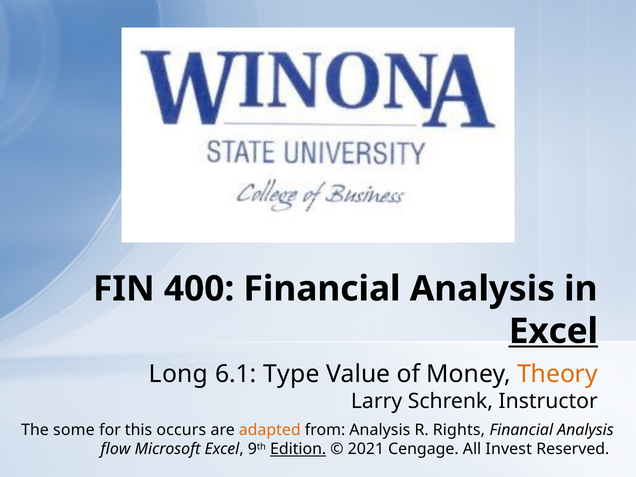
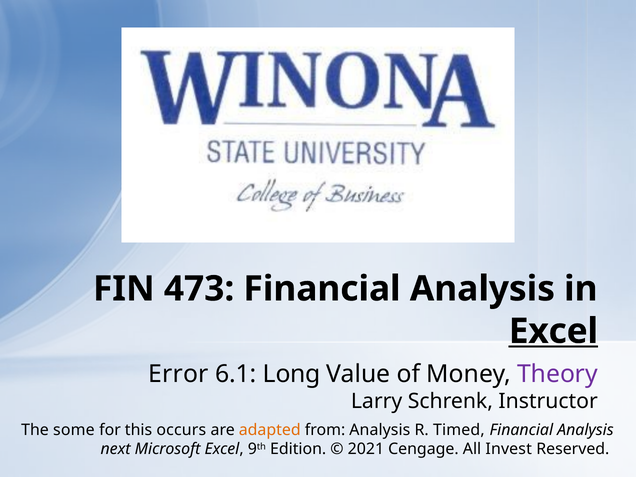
400: 400 -> 473 (199, 289)
Long: Long -> Error (178, 374)
Type: Type -> Long (292, 374)
Theory colour: orange -> purple (557, 374)
Rights: Rights -> Timed (459, 430)
flow: flow -> next (116, 449)
Edition underline: present -> none (298, 449)
